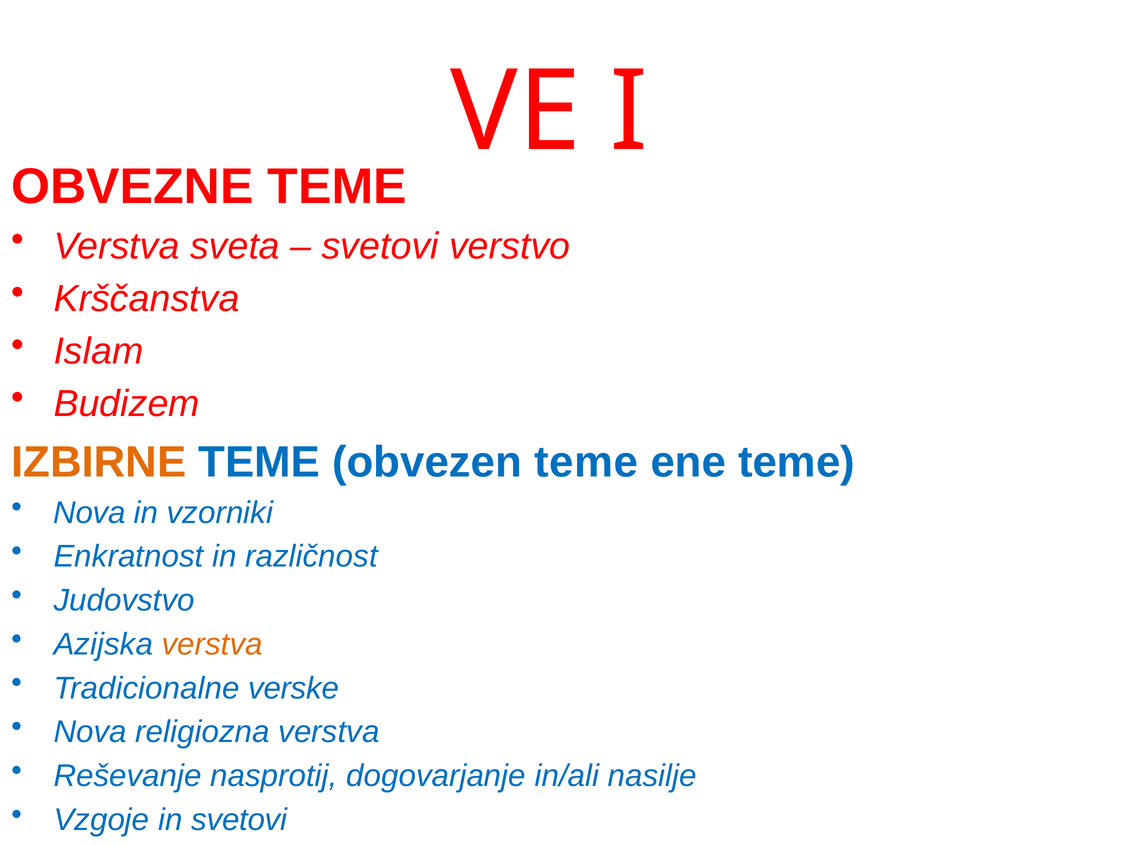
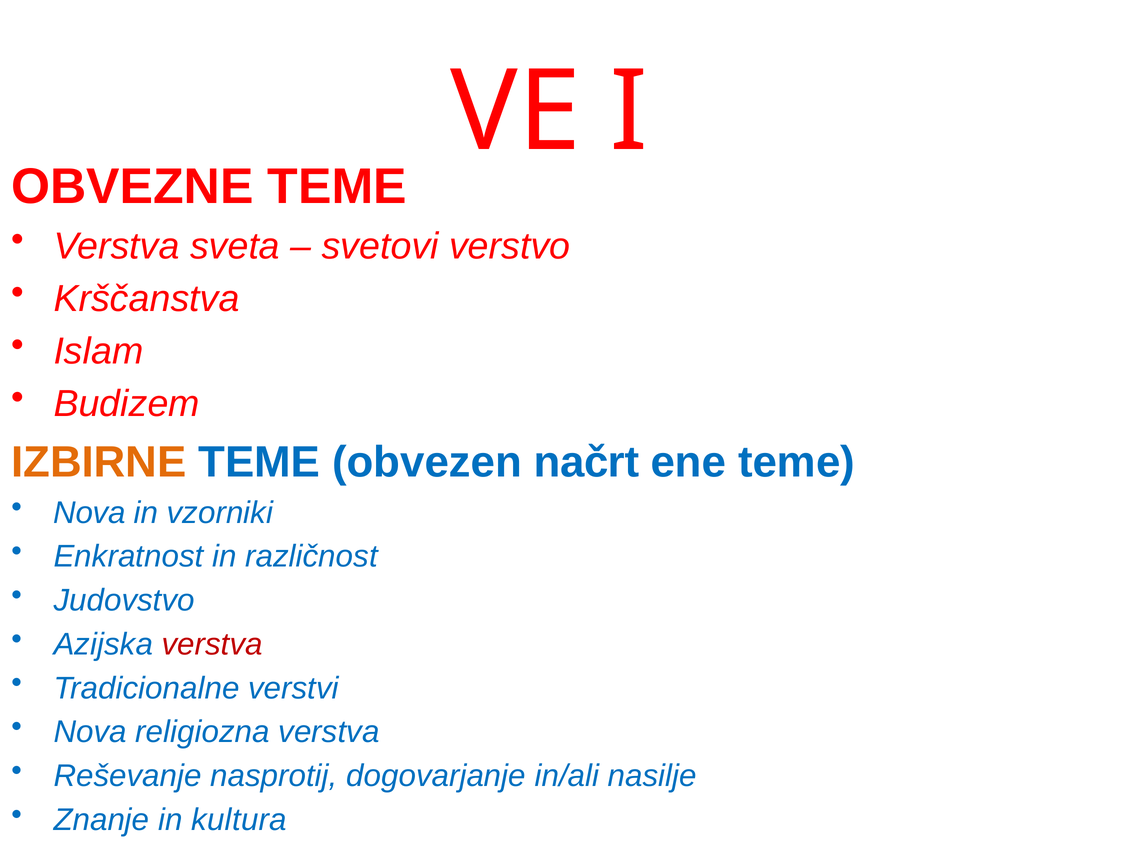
obvezen teme: teme -> načrt (586, 462)
verstva colour: orange -> red (212, 644)
verske: verske -> verstvi (293, 688)
Vzgoje: Vzgoje -> Znanje (101, 820)
in svetovi: svetovi -> kultura (239, 820)
